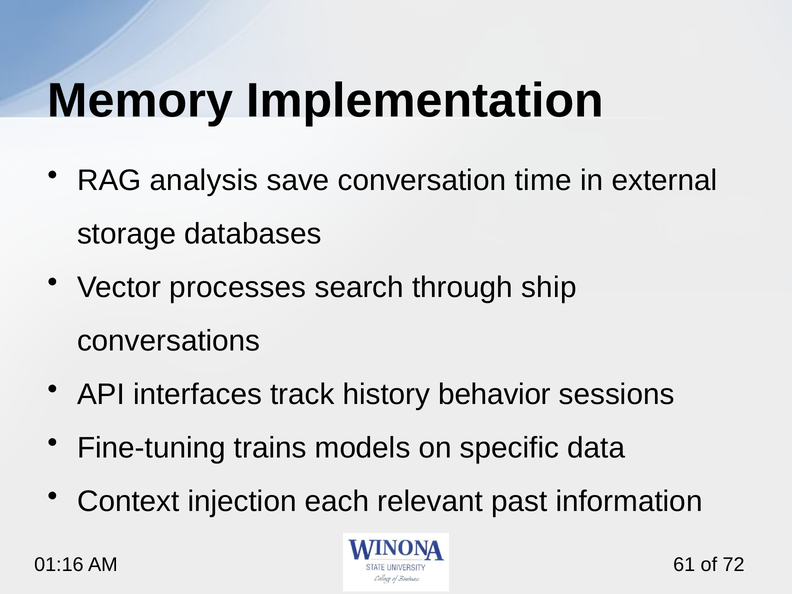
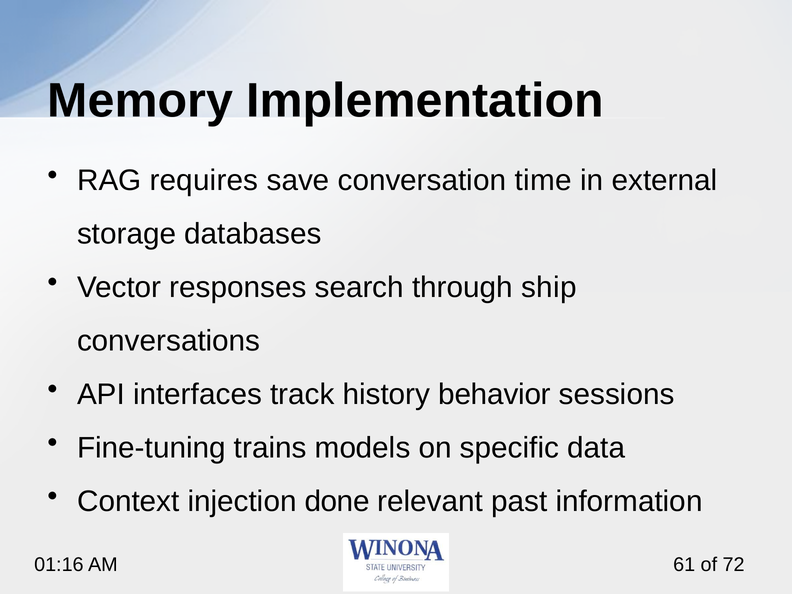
analysis: analysis -> requires (204, 180)
processes: processes -> responses (238, 287)
each: each -> done (337, 501)
